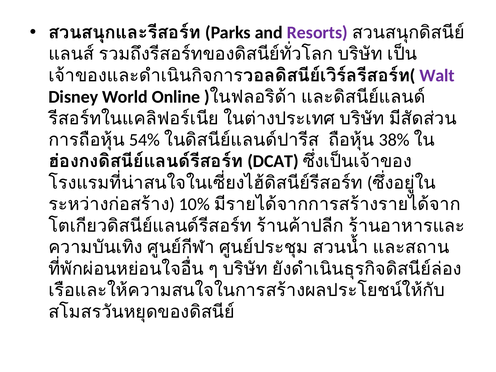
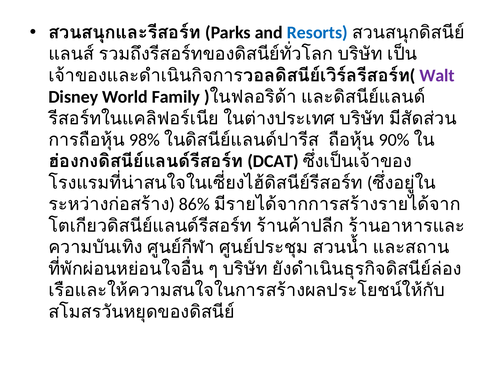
Resorts colour: purple -> blue (317, 33)
Online: Online -> Family (176, 97)
54%: 54% -> 98% (145, 140)
38%: 38% -> 90% (394, 140)
10%: 10% -> 86% (194, 204)
